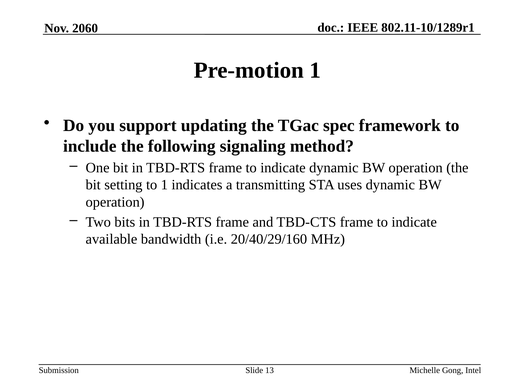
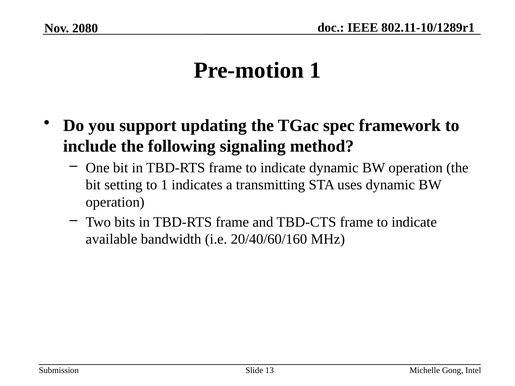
2060: 2060 -> 2080 (85, 28)
20/40/29/160: 20/40/29/160 -> 20/40/60/160 (269, 239)
